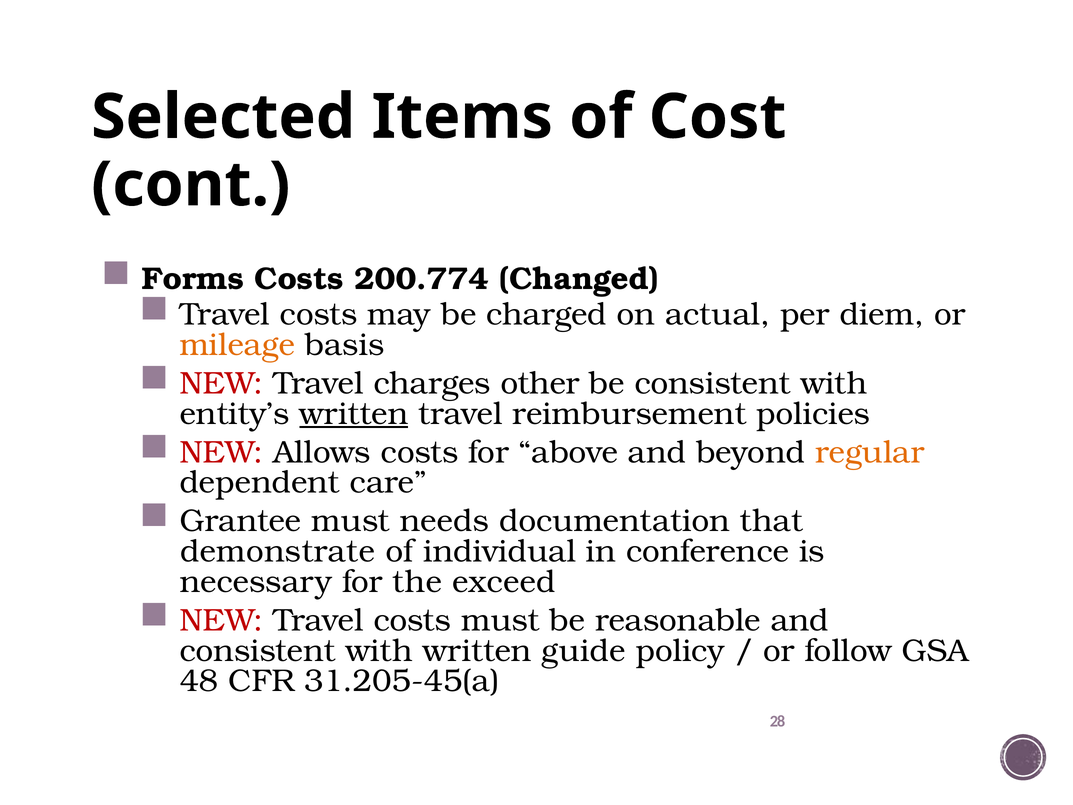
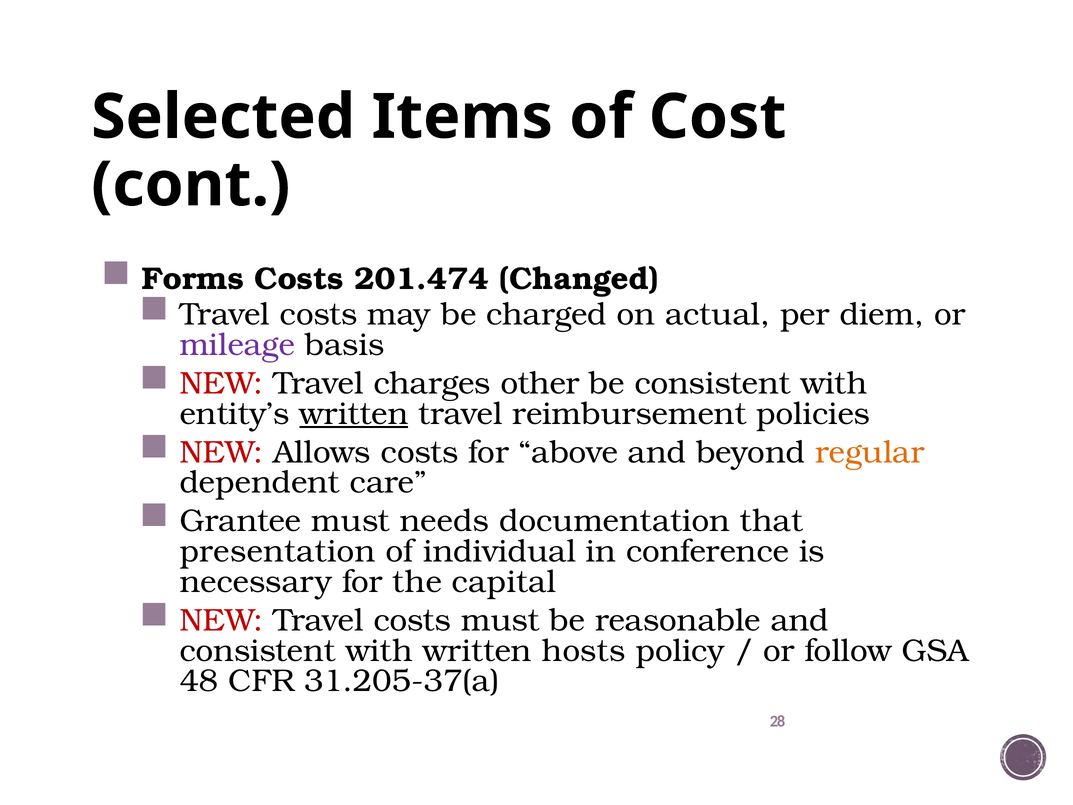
200.774: 200.774 -> 201.474 (422, 279)
mileage colour: orange -> purple (237, 345)
demonstrate: demonstrate -> presentation (277, 551)
exceed: exceed -> capital (504, 582)
guide: guide -> hosts (583, 650)
31.205-45(a: 31.205-45(a -> 31.205-37(a (402, 681)
